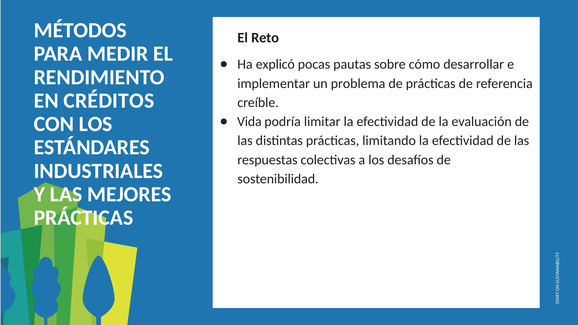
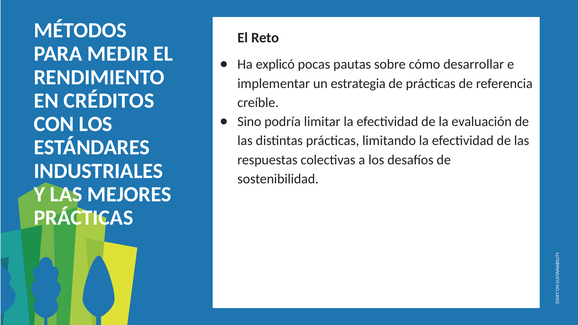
problema: problema -> estrategia (358, 84)
Vida: Vida -> Sino (249, 122)
